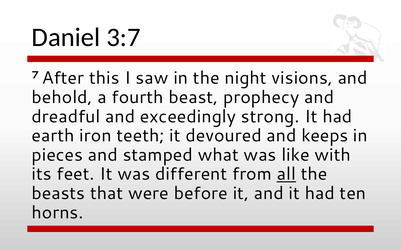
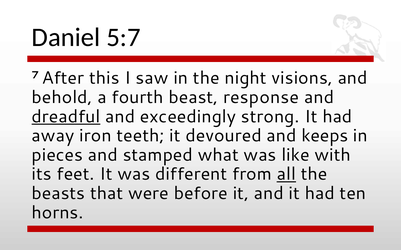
3:7: 3:7 -> 5:7 (123, 37)
prophecy: prophecy -> response (261, 98)
dreadful underline: none -> present (66, 117)
earth: earth -> away (53, 136)
